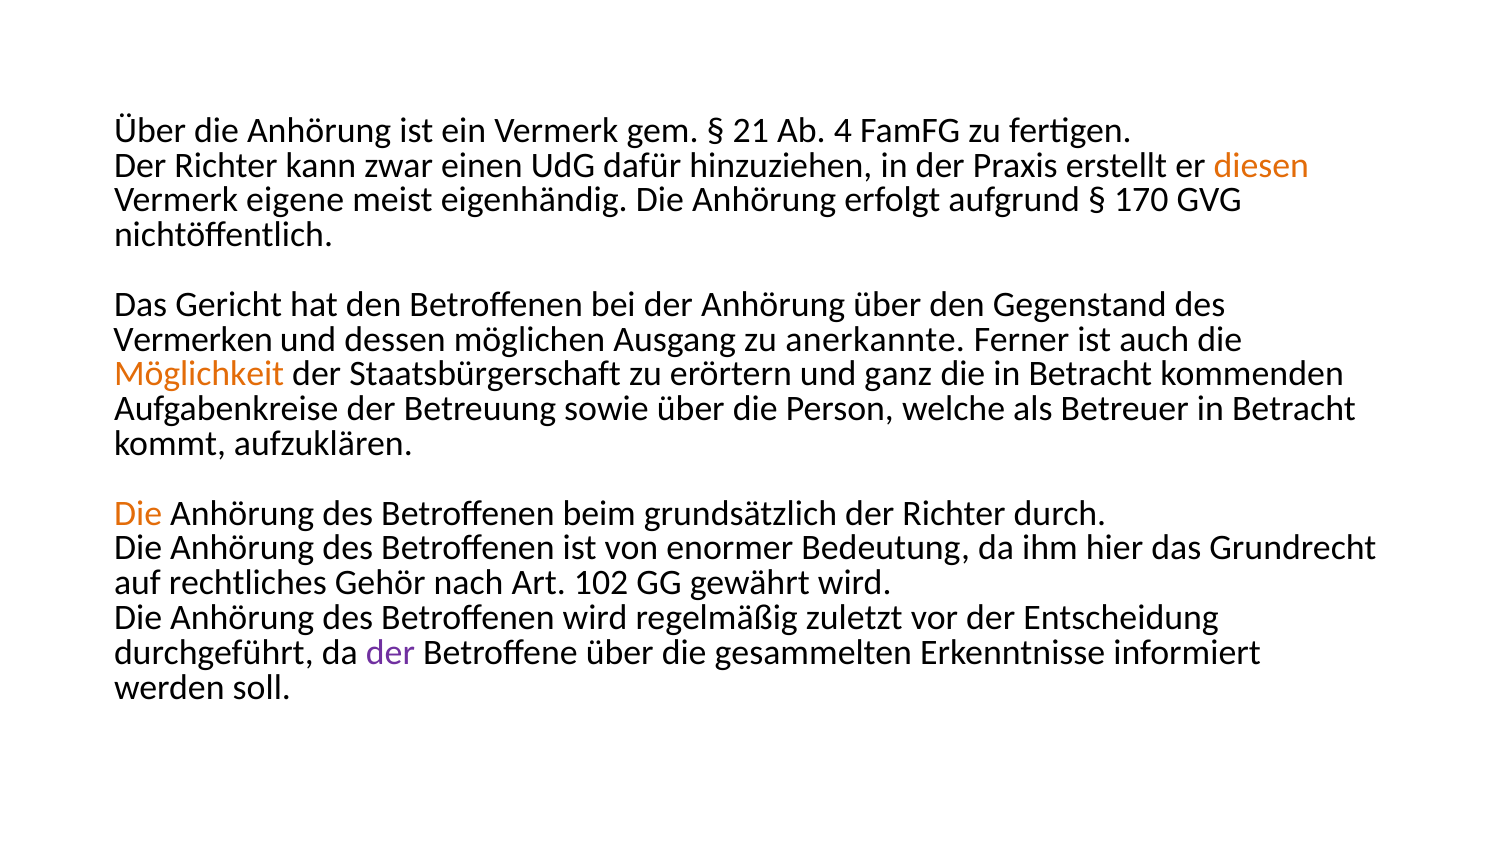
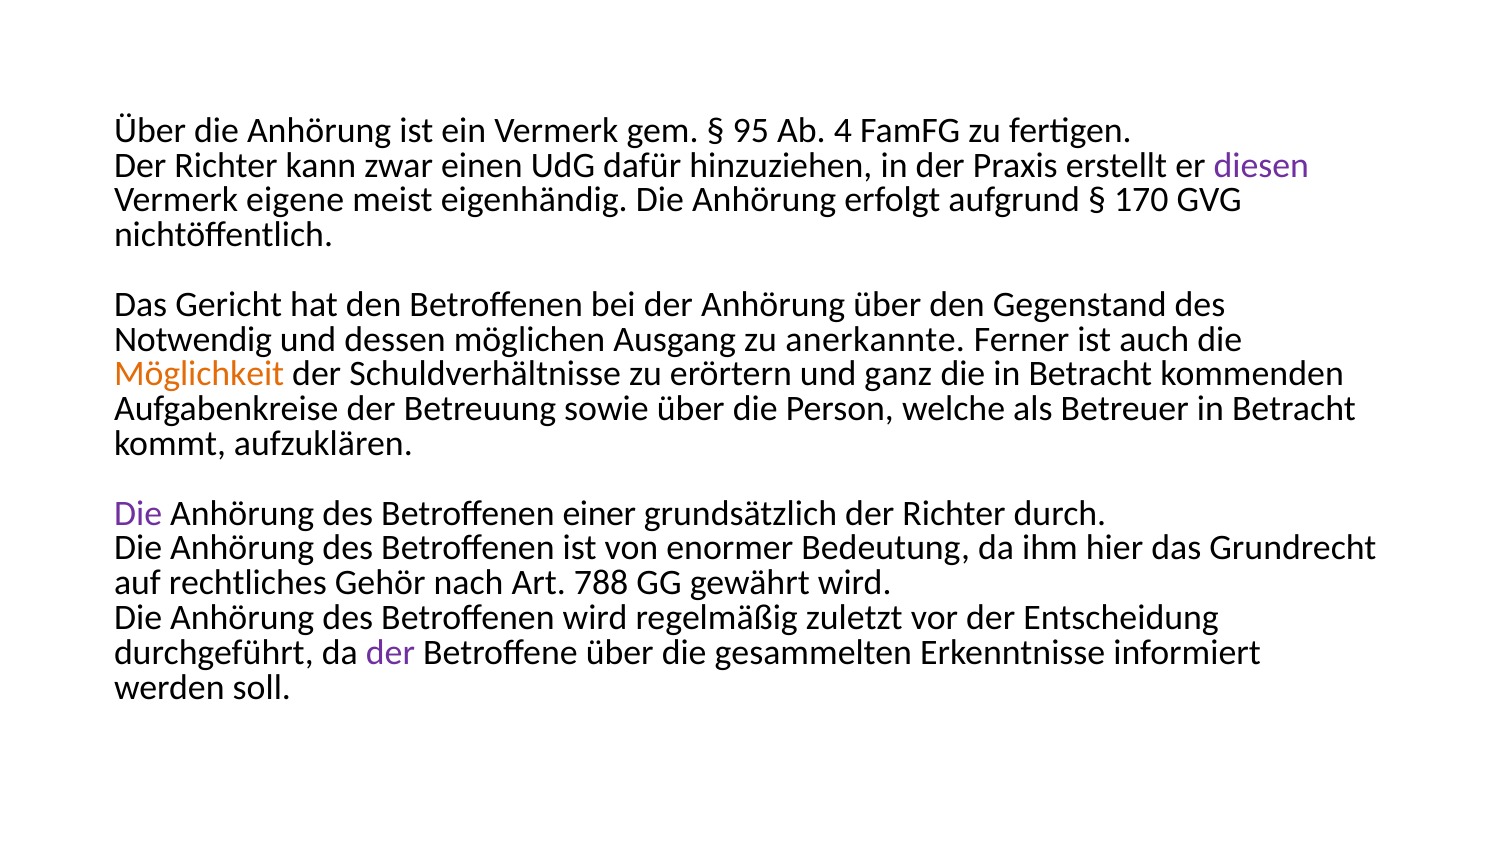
21: 21 -> 95 (751, 131)
diesen colour: orange -> purple (1261, 165)
Vermerken: Vermerken -> Notwendig (193, 340)
Staatsbürgerschaft: Staatsbürgerschaft -> Schuldverhältnisse (485, 374)
Die colour: orange -> purple (138, 514)
beim: beim -> einer (599, 514)
102: 102 -> 788 (601, 583)
